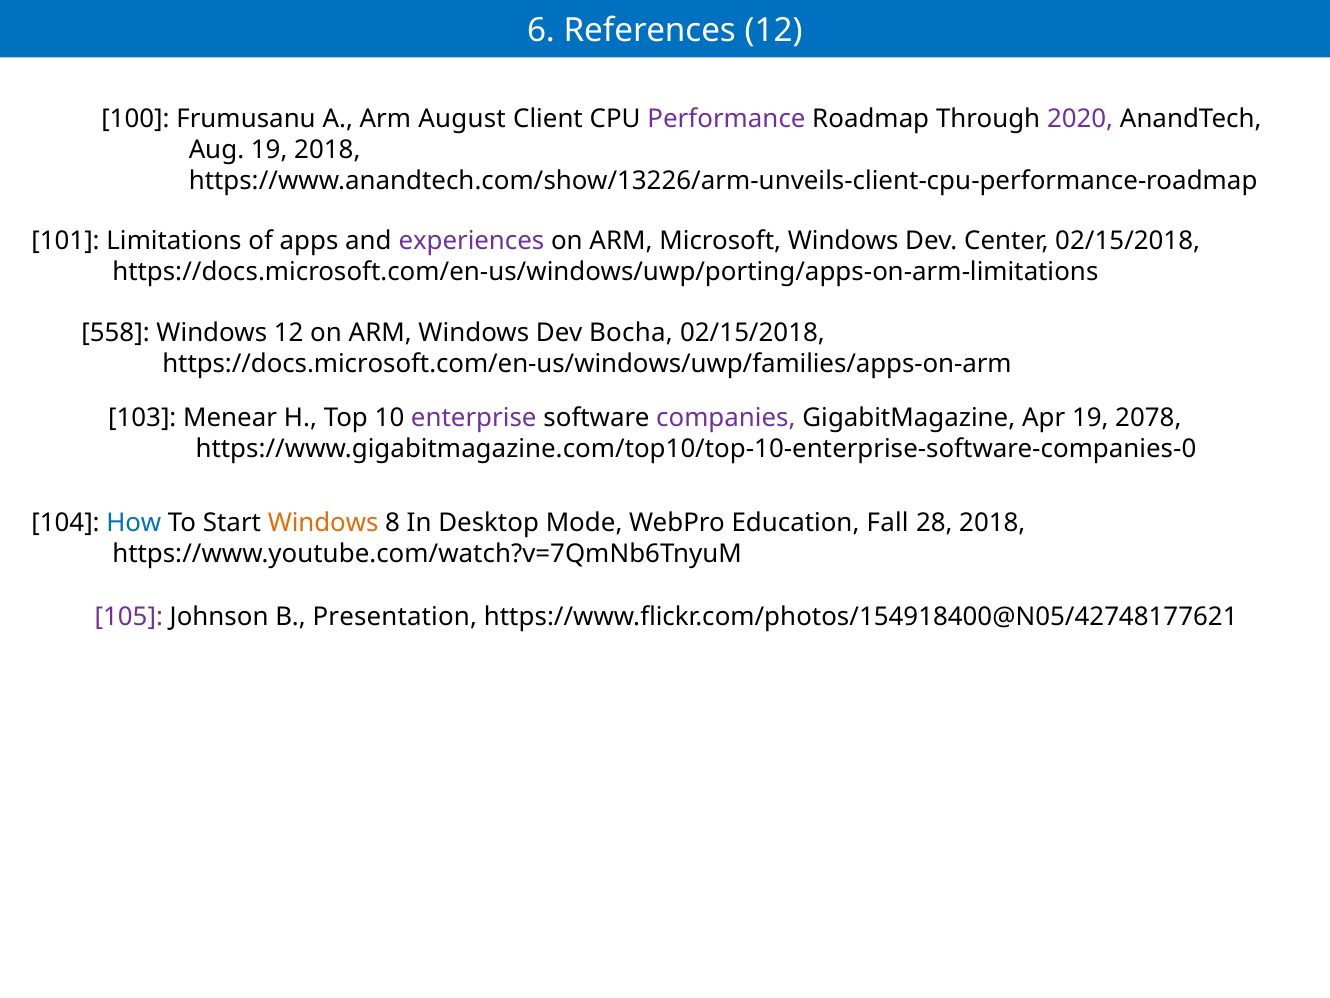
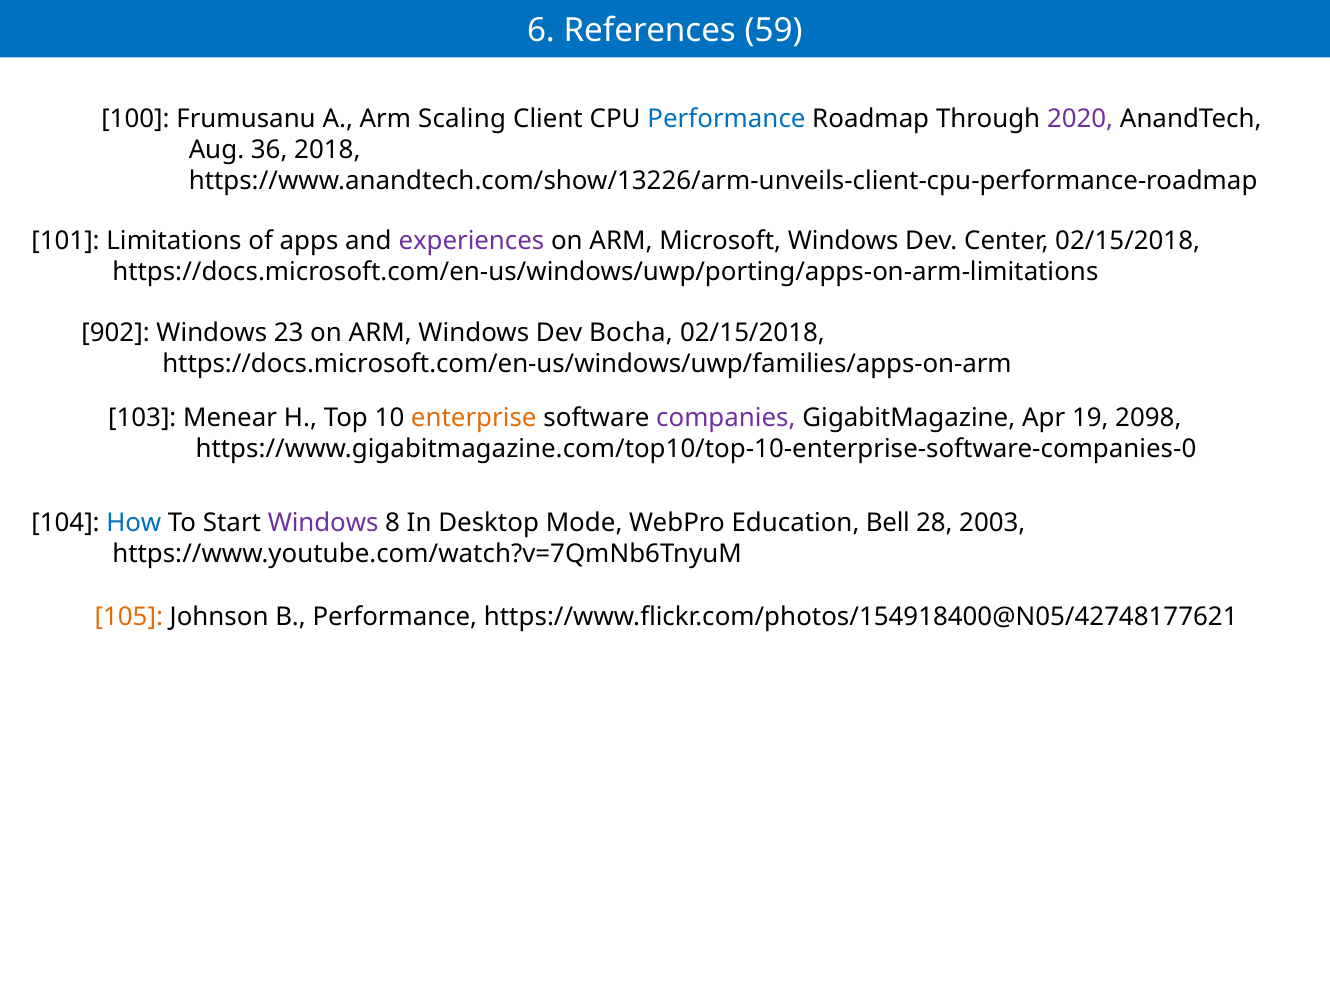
References 12: 12 -> 59 (774, 31)
August: August -> Scaling (462, 119)
Performance colour: purple -> blue (726, 119)
Aug 19: 19 -> 36 (269, 150)
558: 558 -> 902 (116, 333)
Windows 12: 12 -> 23 (289, 333)
enterprise colour: purple -> orange (474, 418)
2078: 2078 -> 2098 (1148, 418)
Windows colour: orange -> purple (323, 523)
Fall: Fall -> Bell (888, 523)
28 2018: 2018 -> 2003 (992, 523)
105 colour: purple -> orange (129, 617)
B Presentation: Presentation -> Performance (395, 617)
